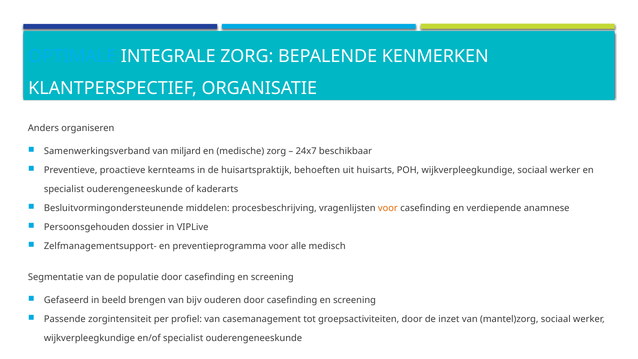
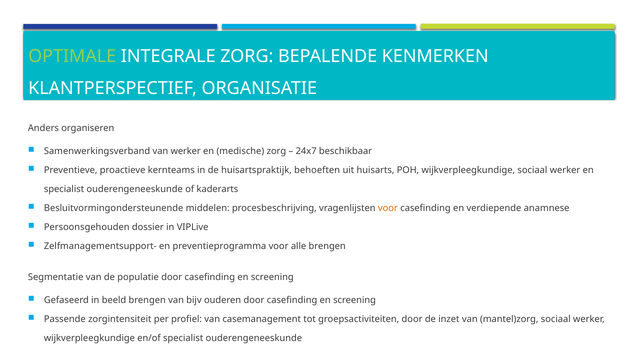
OPTIMALE colour: light blue -> light green (72, 56)
van miljard: miljard -> werker (186, 151)
alle medisch: medisch -> brengen (327, 246)
